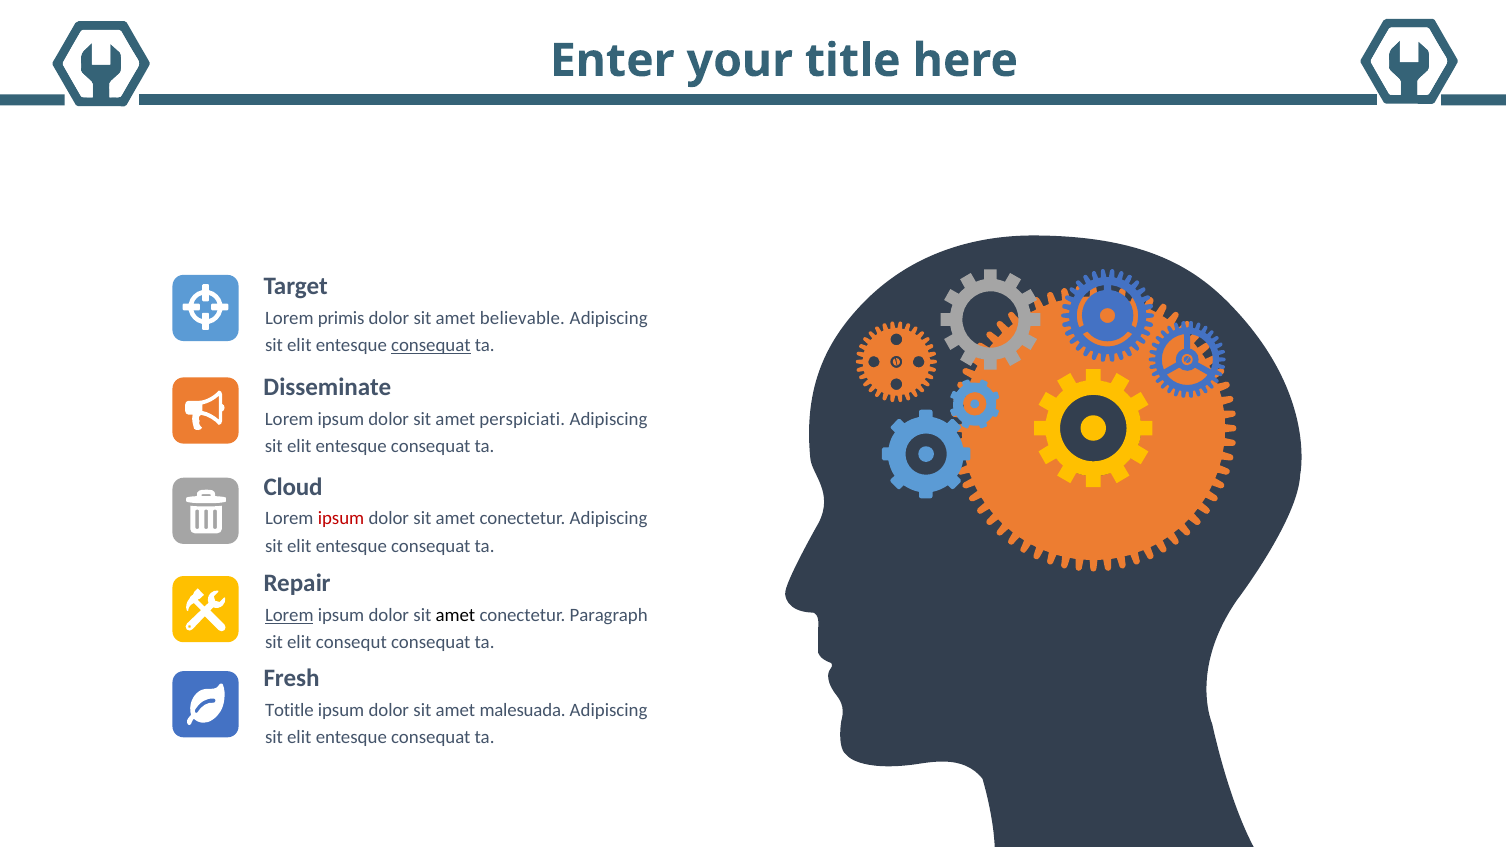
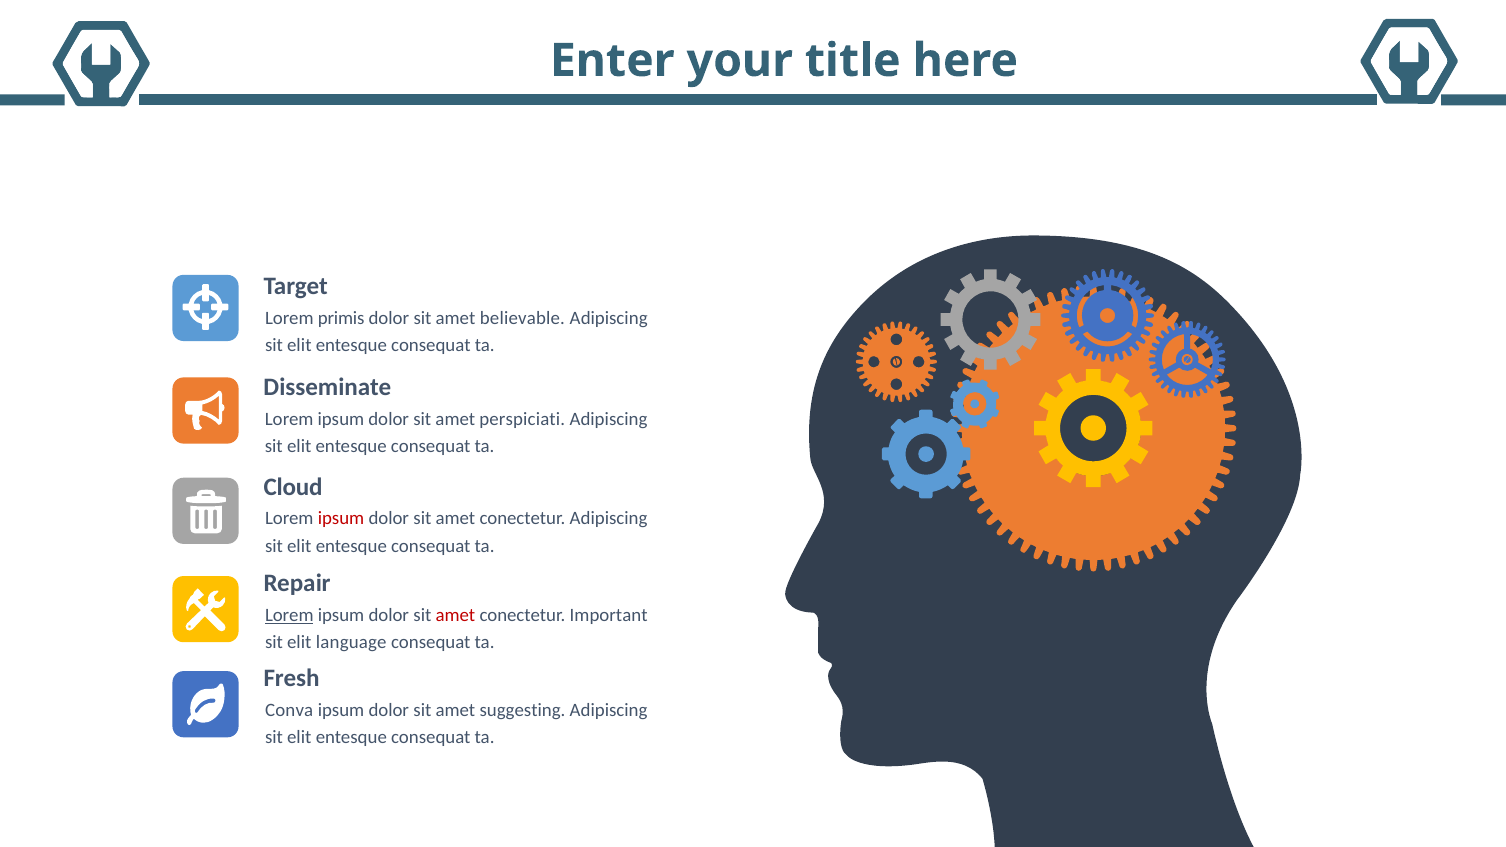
consequat underline: present -> none (431, 345)
amet colour: black -> red (455, 616)
Paragraph: Paragraph -> Important (609, 616)
consequt: consequt -> language (351, 643)
Totitle: Totitle -> Conva (289, 711)
malesuada: malesuada -> suggesting (522, 711)
